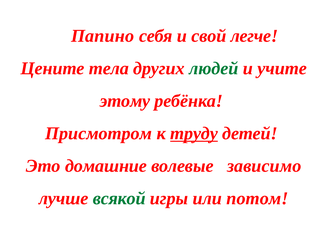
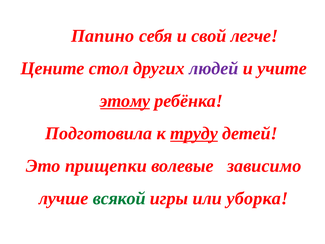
тела: тела -> стол (109, 68)
людей colour: green -> purple (214, 68)
этому underline: none -> present (125, 101)
Присмотром: Присмотром -> Подготовила (99, 133)
домашние: домашние -> прищепки (106, 166)
потом: потом -> уборка (257, 198)
